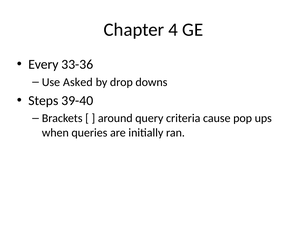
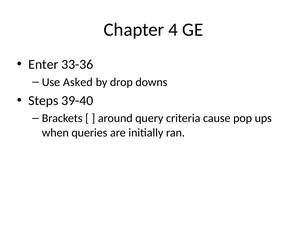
Every: Every -> Enter (43, 64)
